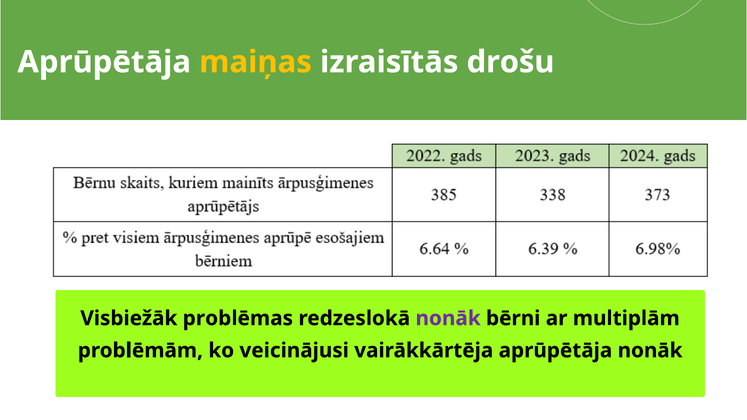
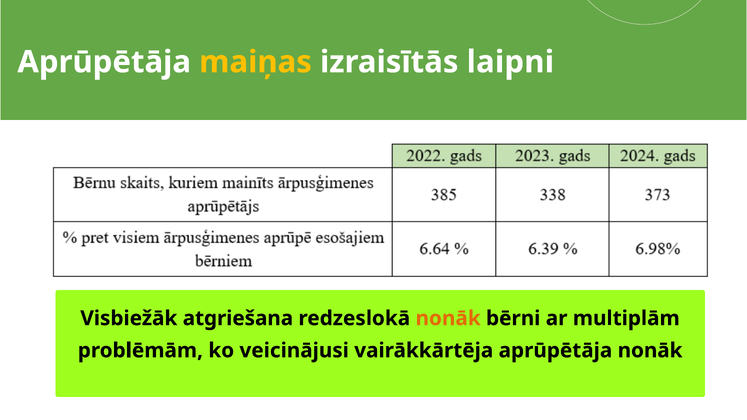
drošu: drošu -> laipni (510, 62)
problēmas: problēmas -> atgriešana (238, 318)
nonāk colour: purple -> orange (448, 318)
